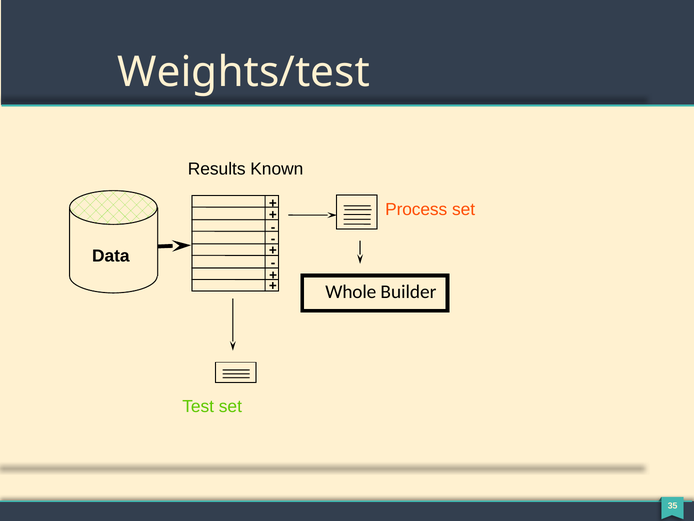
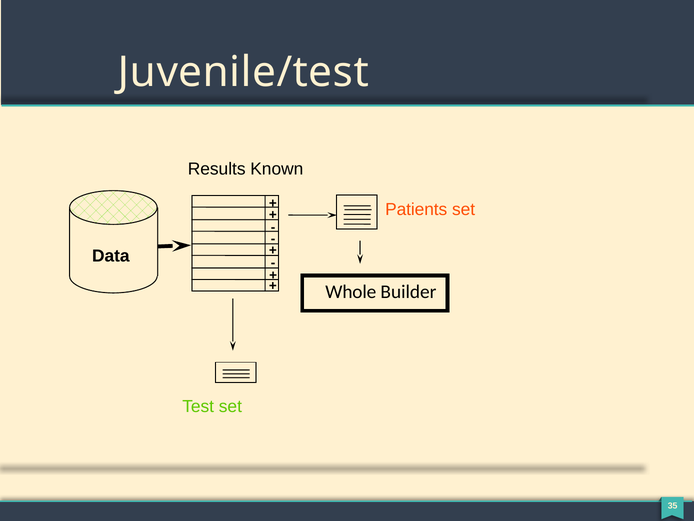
Weights/test: Weights/test -> Juvenile/test (243, 72)
Process: Process -> Patients (416, 209)
